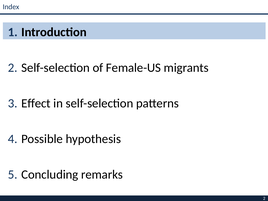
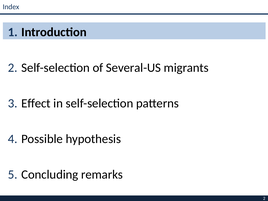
Female-US: Female-US -> Several-US (133, 68)
